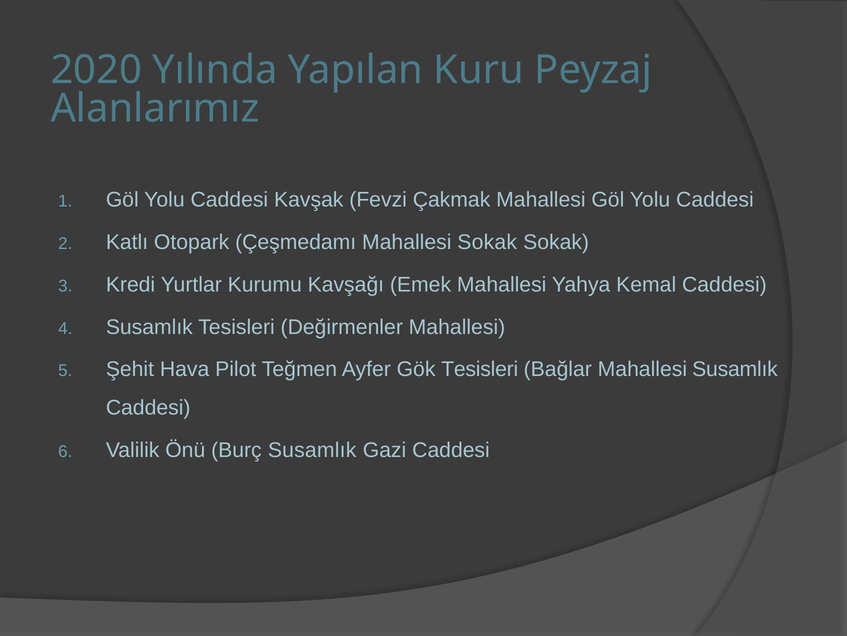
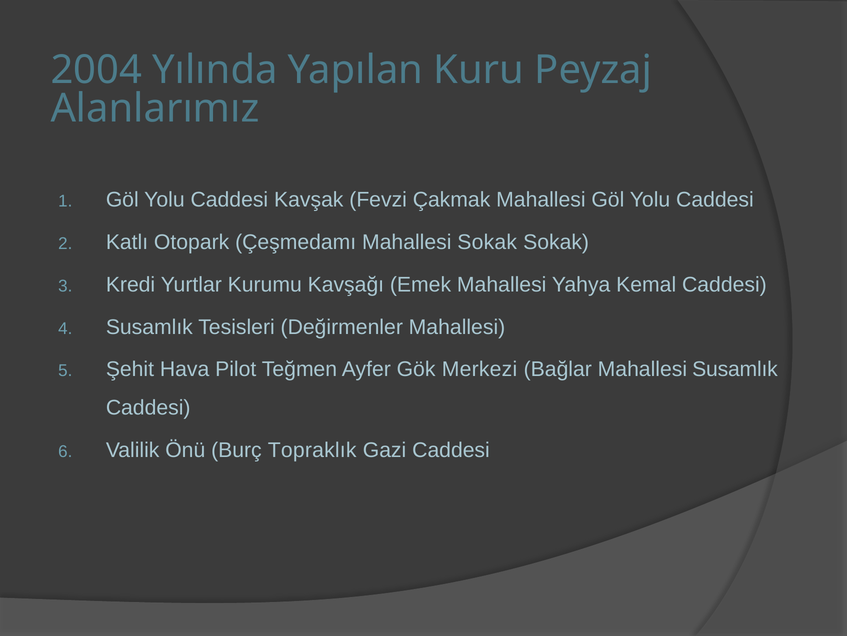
2020: 2020 -> 2004 (96, 70)
Gök Tesisleri: Tesisleri -> Merkezi (480, 369)
Burç Susamlık: Susamlık -> Topraklık (312, 450)
